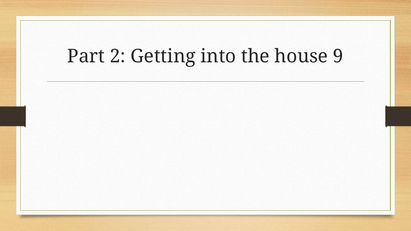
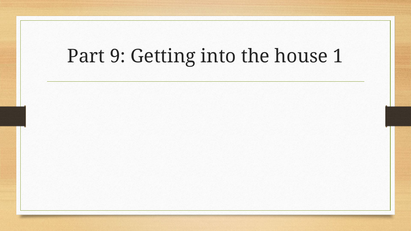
2: 2 -> 9 (118, 56)
9: 9 -> 1 (338, 56)
